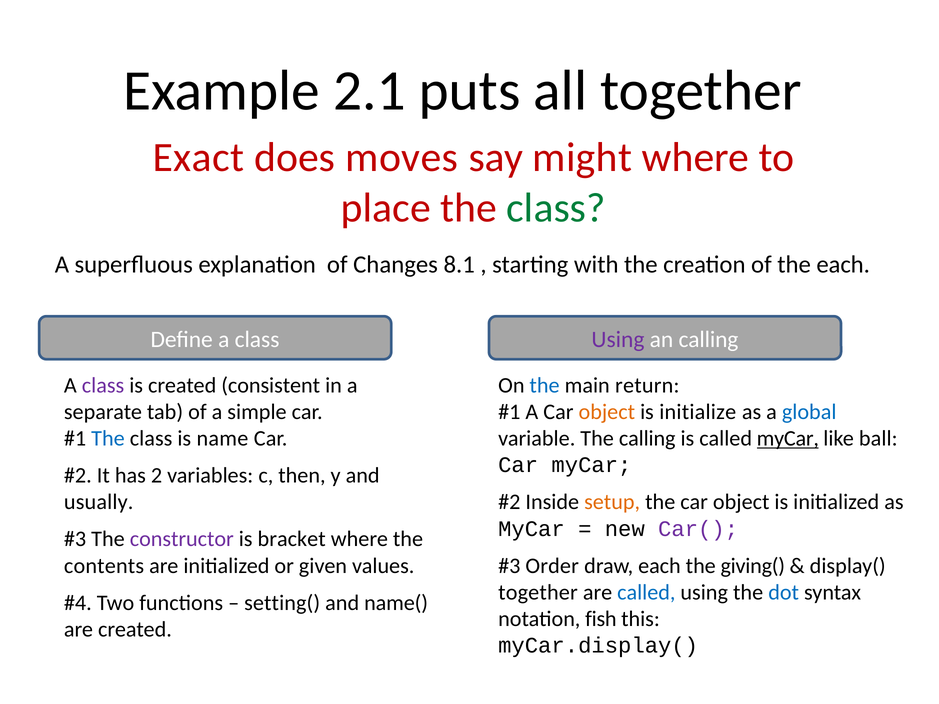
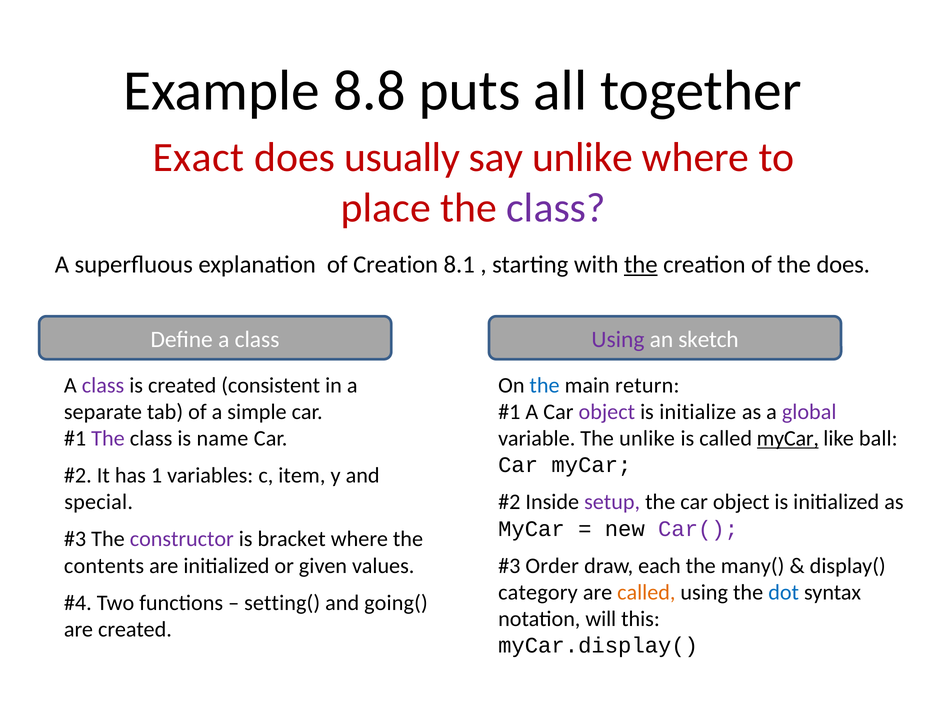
2.1: 2.1 -> 8.8 (369, 91)
moves: moves -> usually (402, 158)
say might: might -> unlike (583, 158)
class colour: green -> purple (556, 208)
of Changes: Changes -> Creation (396, 265)
the underline: none -> present (641, 265)
the each: each -> does (843, 265)
an calling: calling -> sketch (708, 339)
object colour: orange -> purple (607, 412)
global colour: blue -> purple (809, 412)
The colour: blue -> purple (108, 439)
The calling: calling -> unlike (647, 439)
2: 2 -> 1 (157, 476)
then: then -> item (302, 476)
usually: usually -> special (99, 502)
setup colour: orange -> purple (612, 502)
giving(: giving( -> many( (753, 566)
together: together -> category (538, 593)
called colour: blue -> orange (646, 593)
name(: name( -> going( (396, 603)
fish: fish -> will (601, 619)
